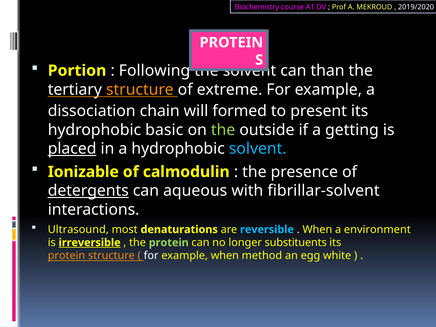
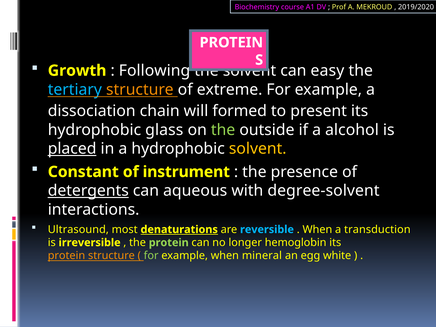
Portion: Portion -> Growth (77, 71)
than: than -> easy (327, 71)
tertiary colour: white -> light blue (75, 89)
basic: basic -> glass (164, 130)
getting: getting -> alcohol (352, 130)
solvent colour: light blue -> yellow (258, 149)
Ionizable: Ionizable -> Constant (83, 172)
calmodulin: calmodulin -> instrument (186, 172)
fibrillar-solvent: fibrillar-solvent -> degree-solvent (323, 191)
denaturations underline: none -> present (179, 230)
environment: environment -> transduction (377, 230)
irreversible underline: present -> none (90, 243)
substituents: substituents -> hemoglobin (296, 243)
for colour: white -> light green (151, 256)
method: method -> mineral (262, 256)
